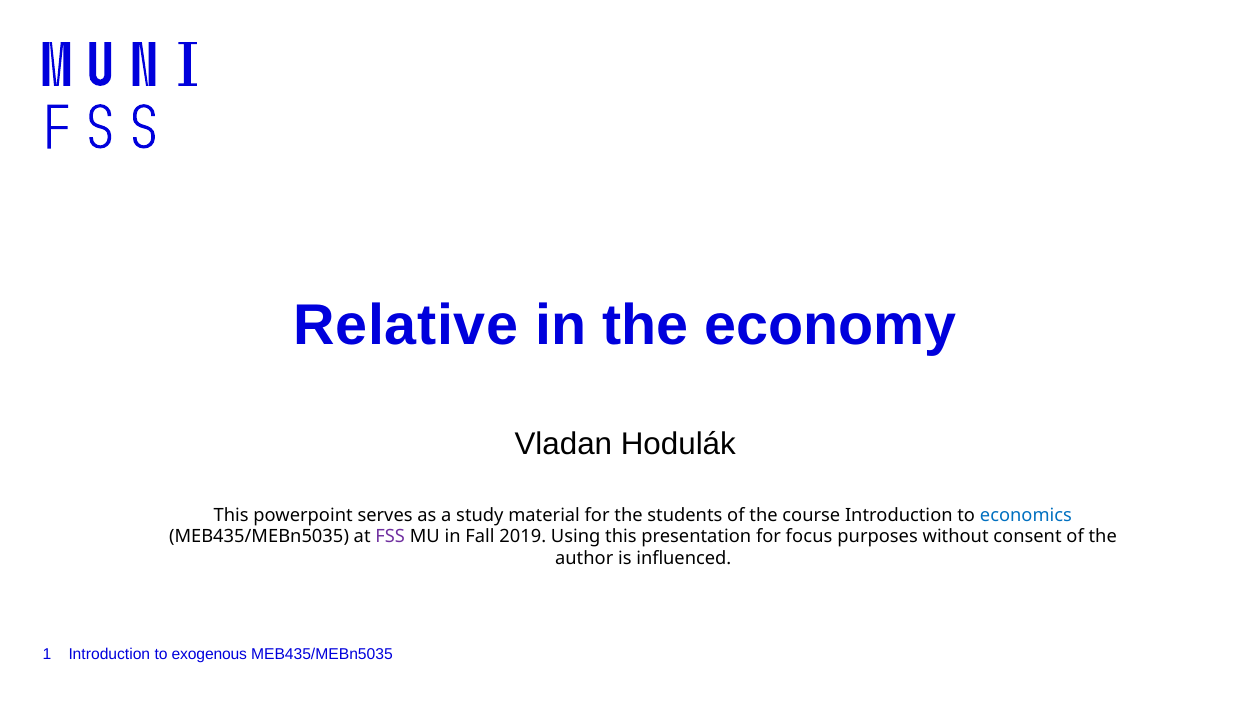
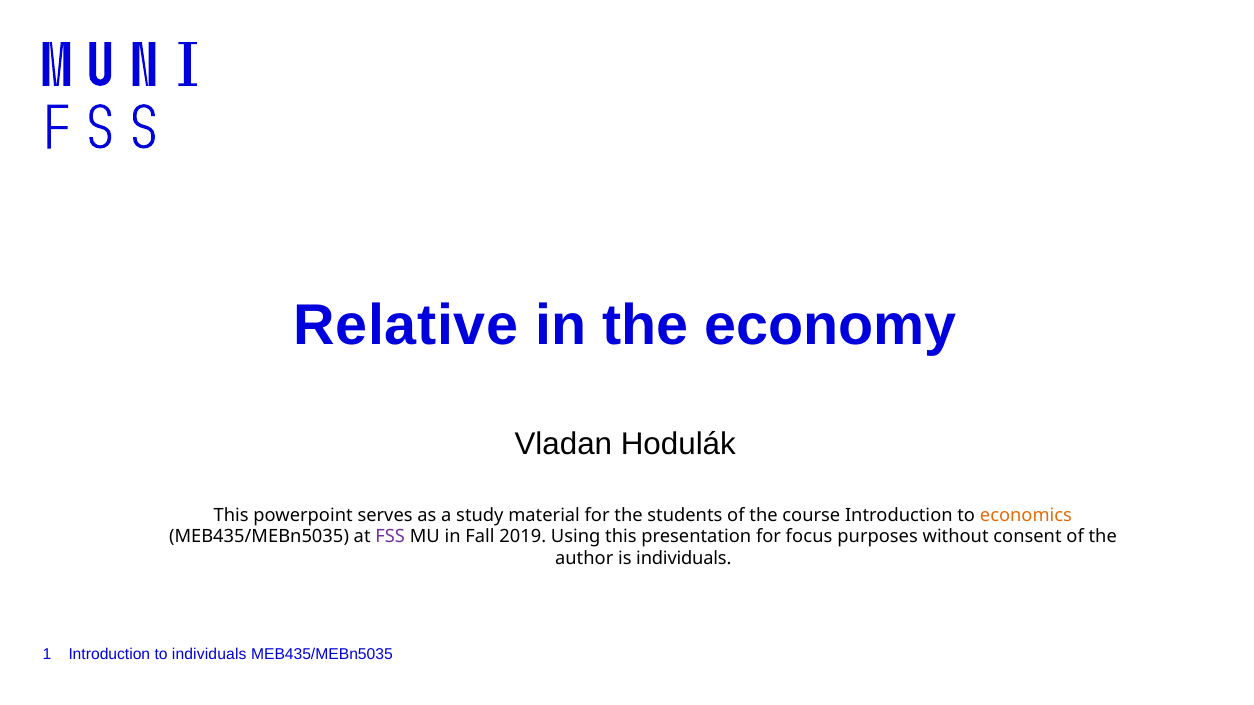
economics colour: blue -> orange (1026, 515)
is influenced: influenced -> individuals (684, 559)
to exogenous: exogenous -> individuals (209, 655)
